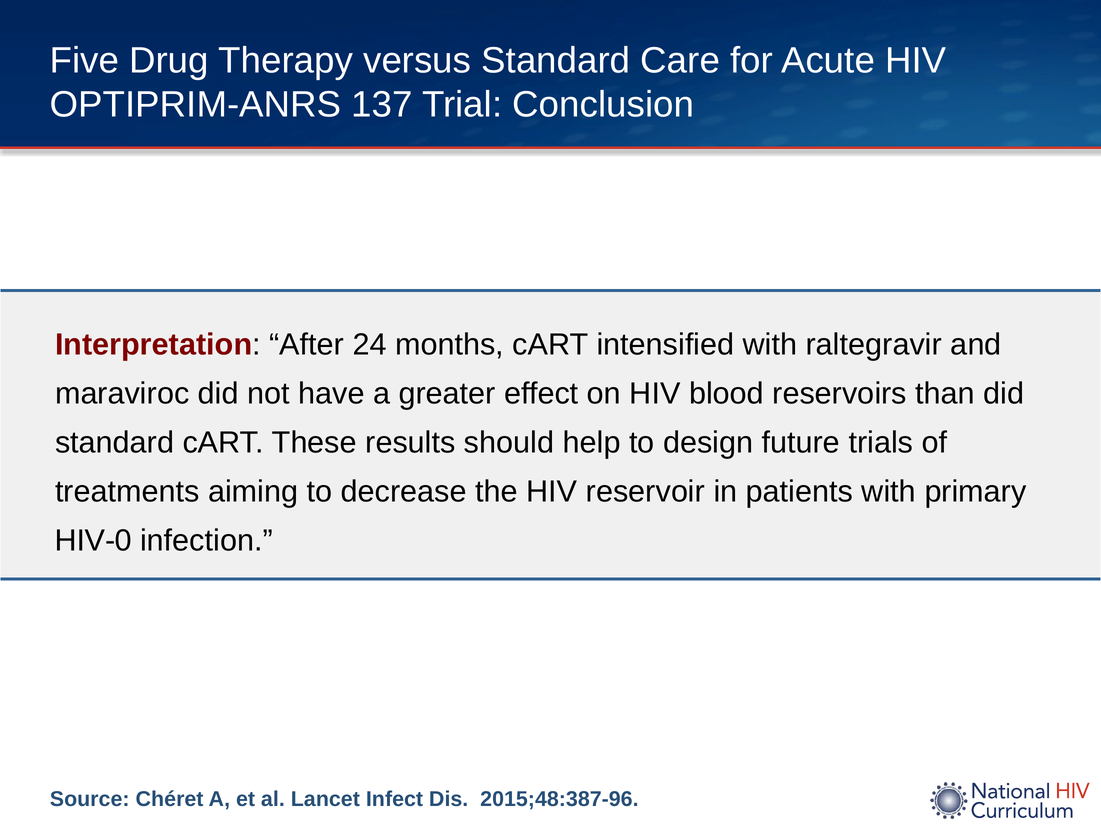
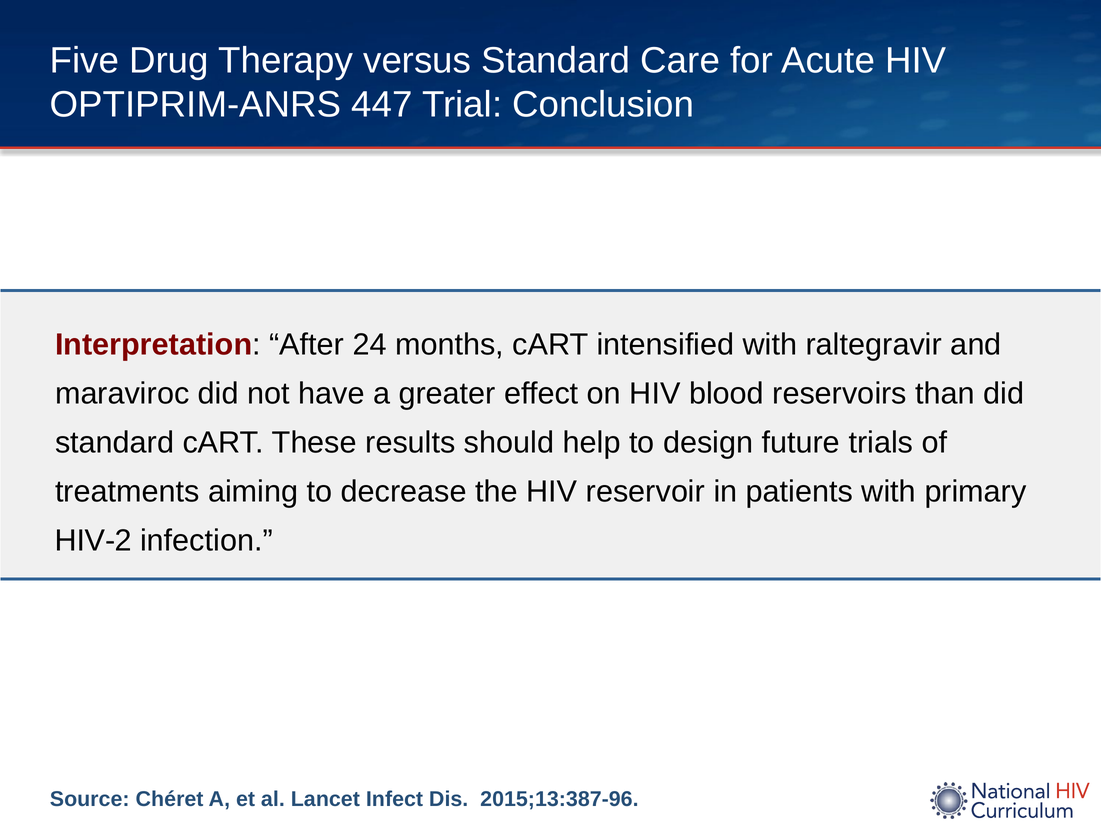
137: 137 -> 447 (382, 105)
HIV-0: HIV-0 -> HIV-2 (93, 540)
2015;48:387-96: 2015;48:387-96 -> 2015;13:387-96 (559, 799)
